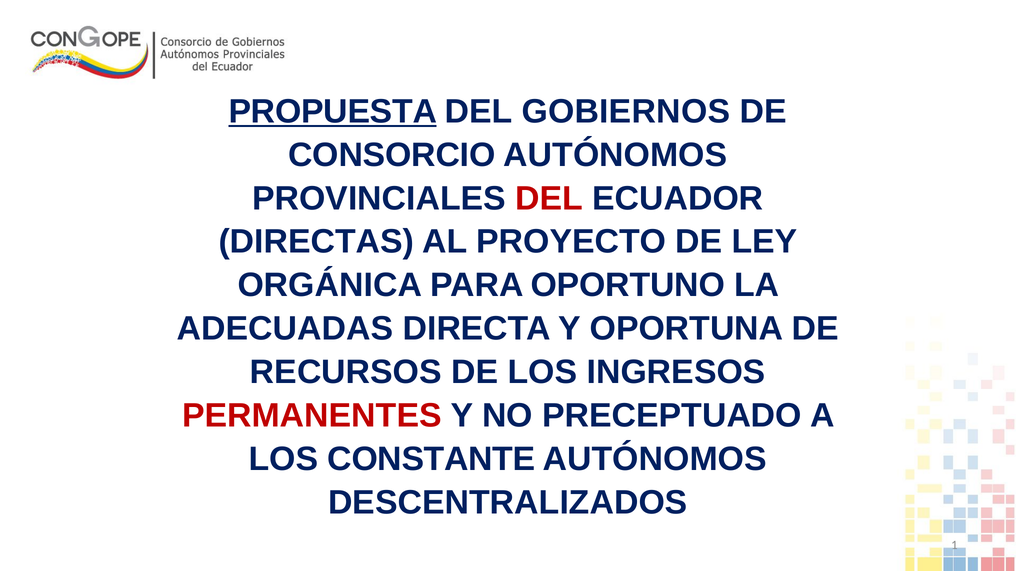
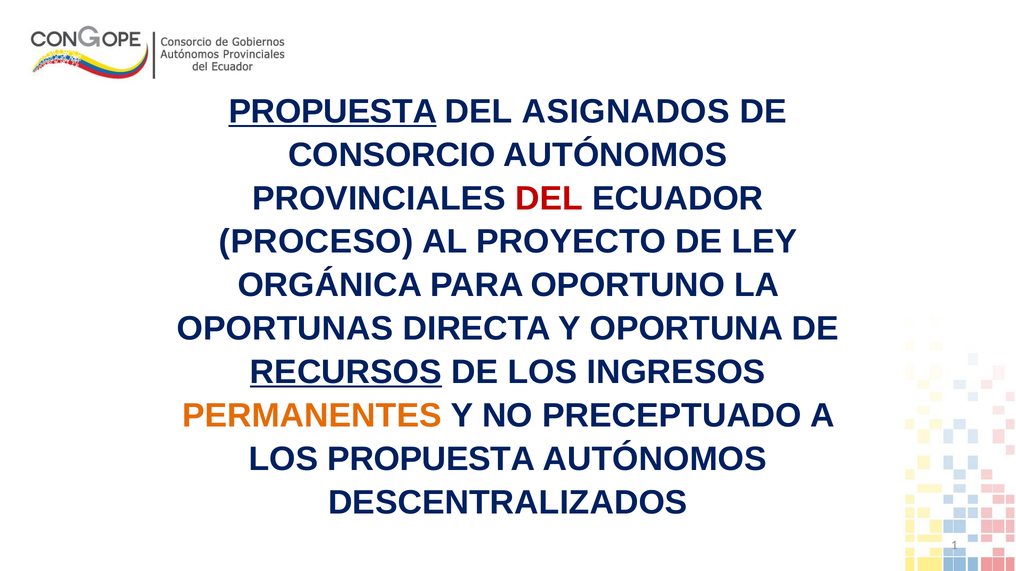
GOBIERNOS: GOBIERNOS -> ASIGNADOS (626, 112)
DIRECTAS: DIRECTAS -> PROCESO (316, 242)
ADECUADAS: ADECUADAS -> OPORTUNAS (285, 329)
RECURSOS underline: none -> present (346, 372)
PERMANENTES colour: red -> orange (312, 416)
LOS CONSTANTE: CONSTANTE -> PROPUESTA (431, 459)
